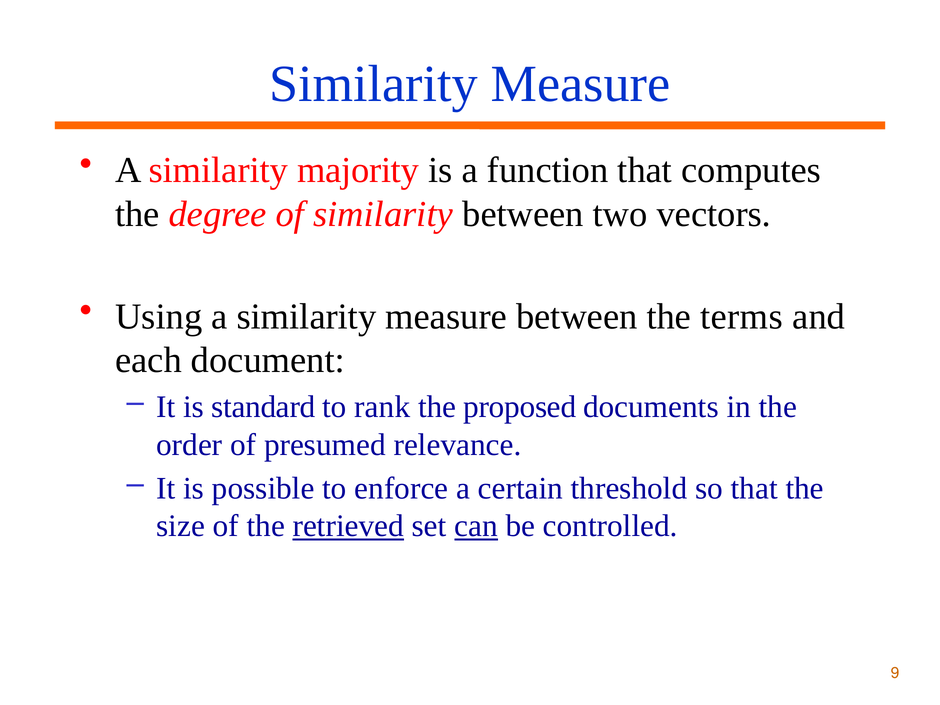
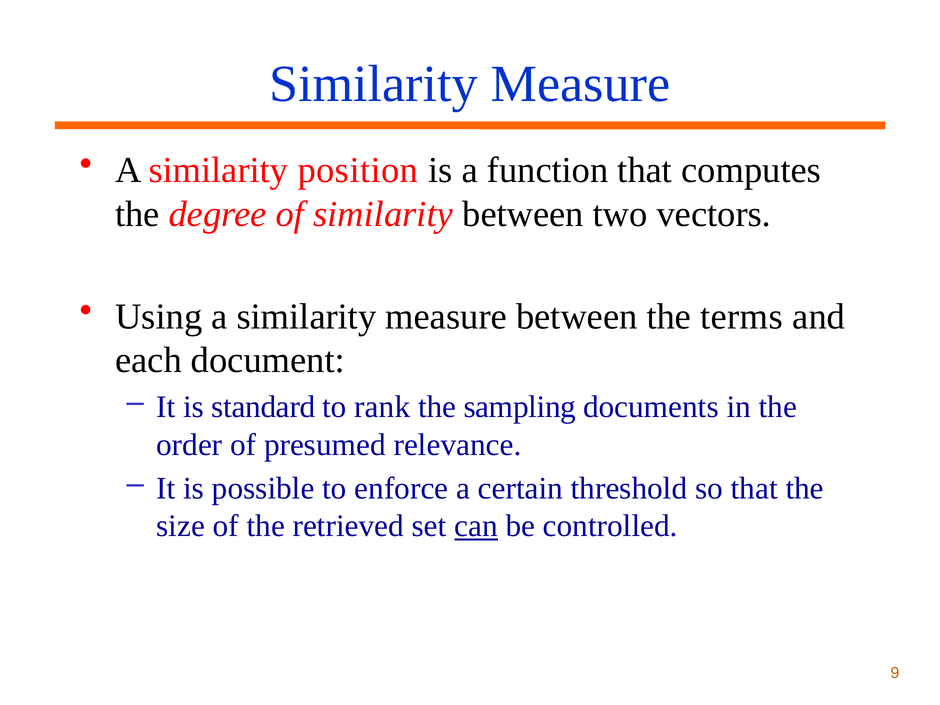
majority: majority -> position (358, 170)
proposed: proposed -> sampling (520, 407)
retrieved underline: present -> none (348, 526)
